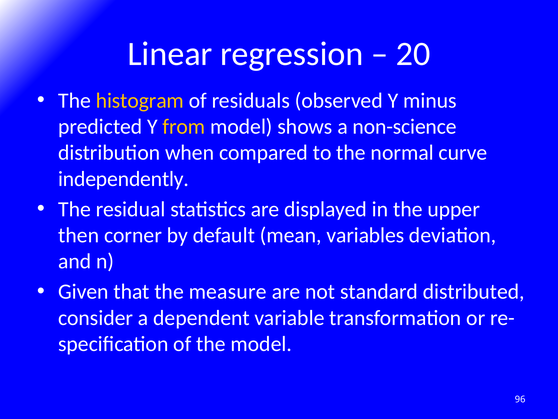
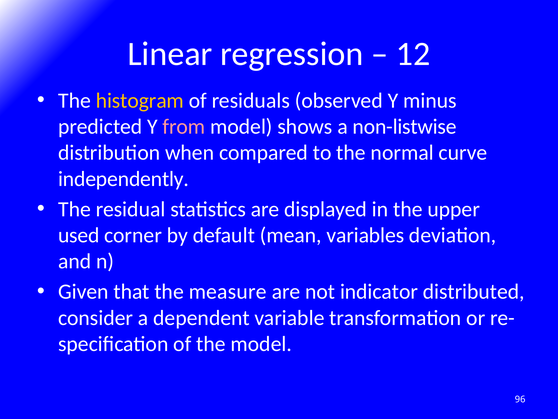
20: 20 -> 12 (413, 54)
from colour: yellow -> pink (184, 127)
non-science: non-science -> non-listwise (405, 127)
then: then -> used (79, 235)
standard: standard -> indicator (379, 291)
